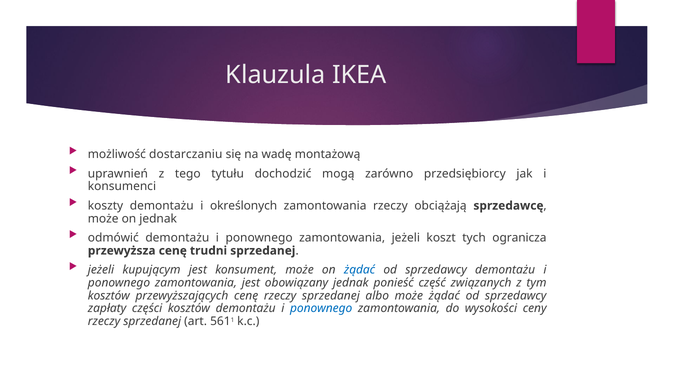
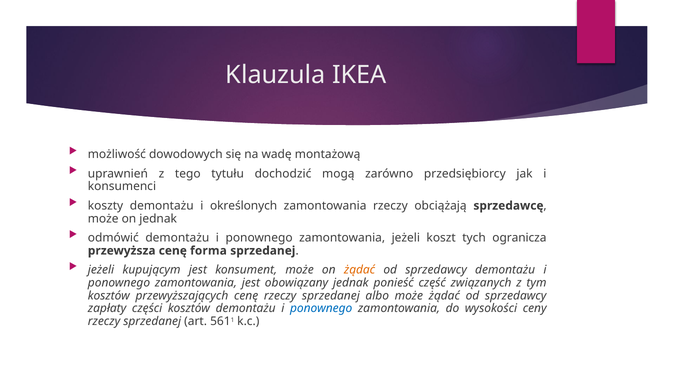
dostarczaniu: dostarczaniu -> dowodowych (186, 154)
trudni: trudni -> forma (208, 251)
żądać colour: blue -> orange (360, 270)
